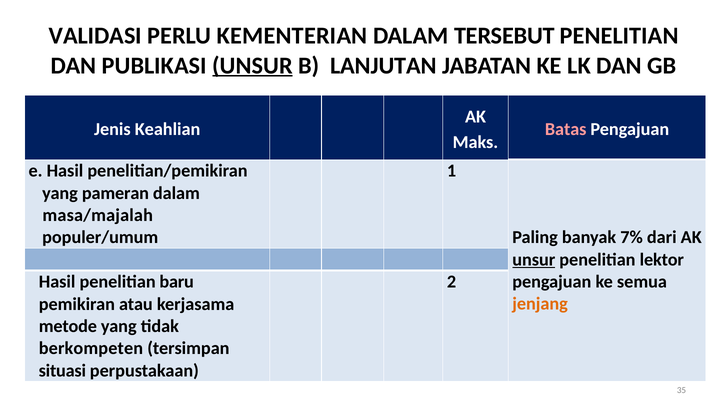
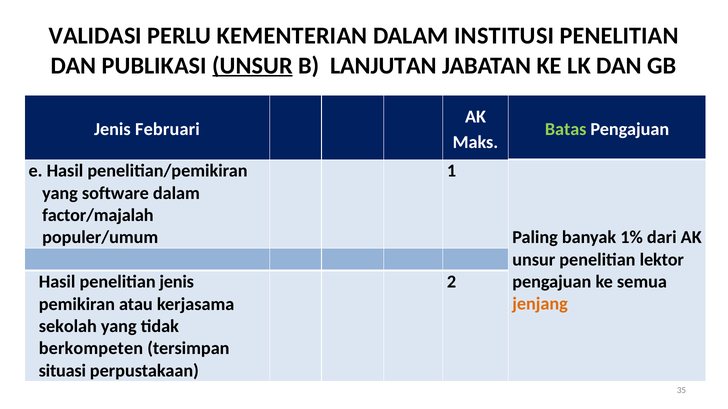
TERSEBUT: TERSEBUT -> INSTITUSI (504, 36)
Keahlian: Keahlian -> Februari (167, 129)
Batas colour: pink -> light green (566, 129)
pameran: pameran -> software (115, 193)
masa/majalah: masa/majalah -> factor/majalah (98, 216)
7%: 7% -> 1% (632, 238)
unsur underline: present -> none (534, 260)
penelitian baru: baru -> jenis (177, 282)
metode: metode -> sekolah (68, 327)
